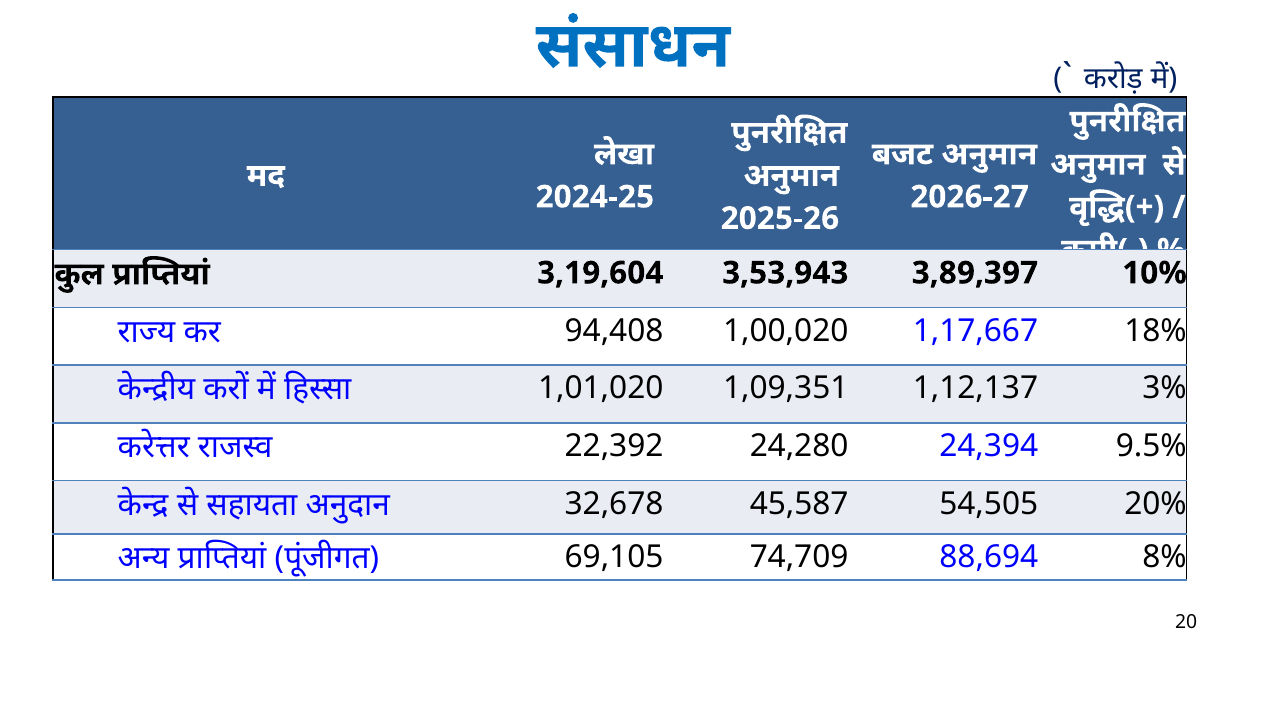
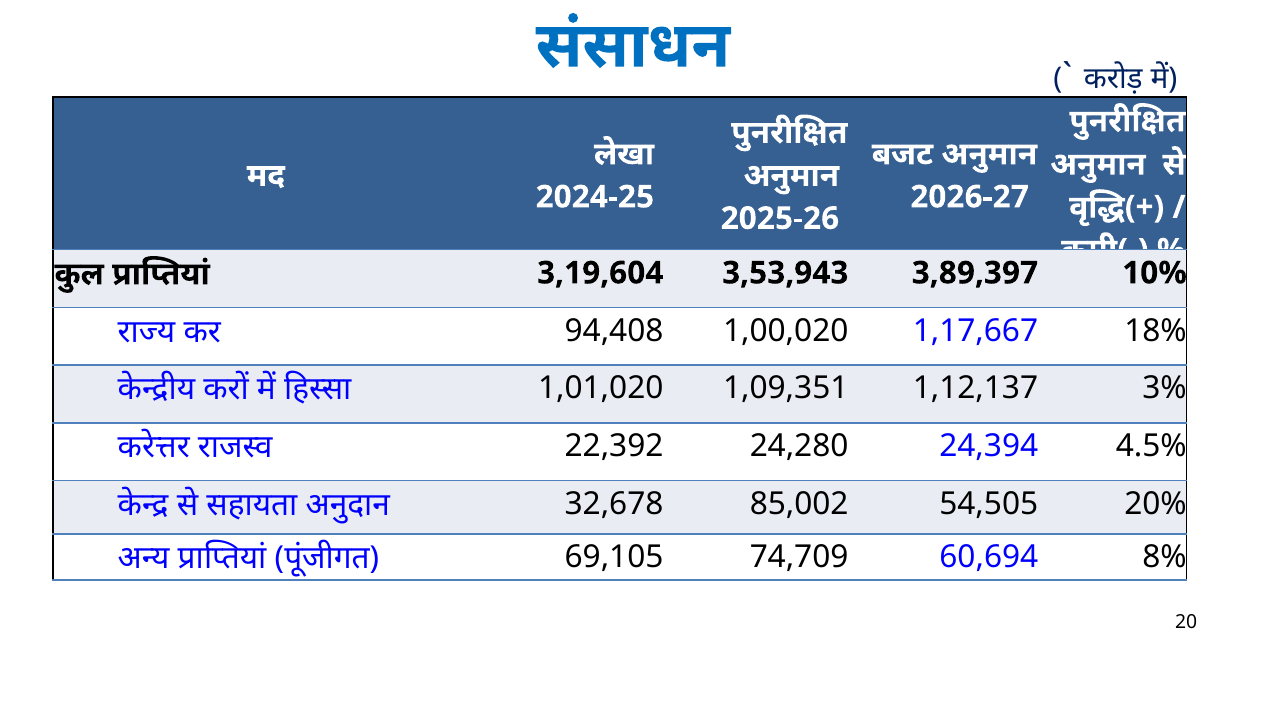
9.5%: 9.5% -> 4.5% (1151, 446)
45,587: 45,587 -> 85,002 (799, 504)
88,694: 88,694 -> 60,694 (989, 557)
